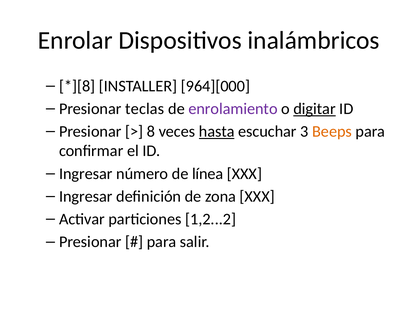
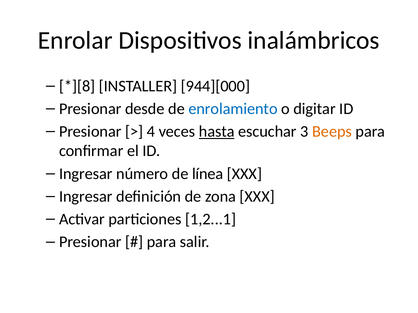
964][000: 964][000 -> 944][000 (215, 86)
teclas: teclas -> desde (145, 109)
enrolamiento colour: purple -> blue (233, 109)
digitar underline: present -> none (315, 109)
8: 8 -> 4 (151, 132)
1,2...2: 1,2...2 -> 1,2...1 (211, 220)
